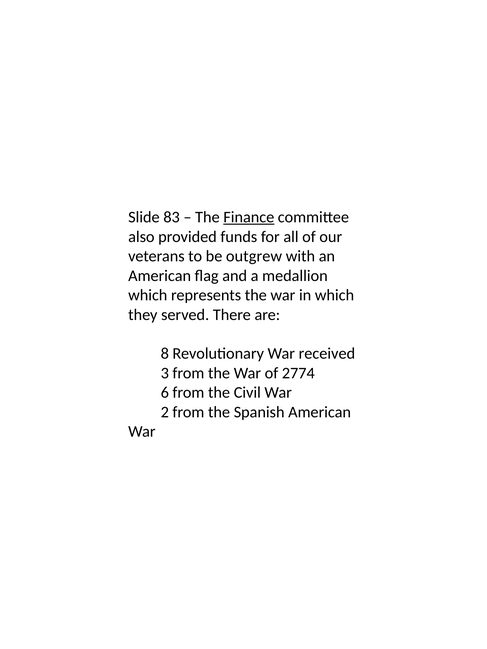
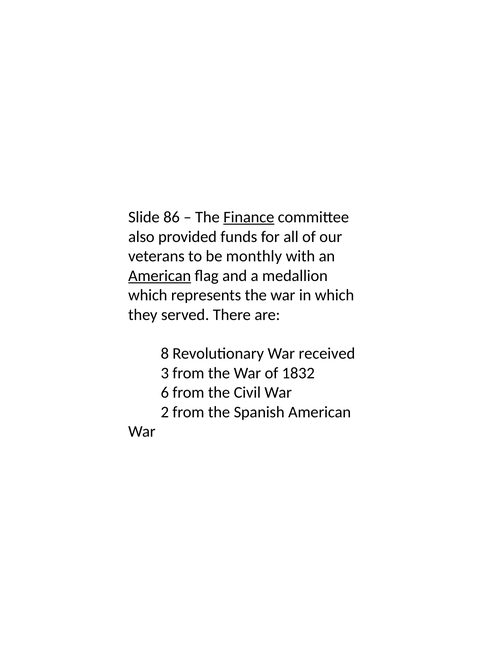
83: 83 -> 86 (172, 217)
outgrew: outgrew -> monthly (254, 256)
American underline: none -> present (160, 276)
2774: 2774 -> 1832 (298, 373)
